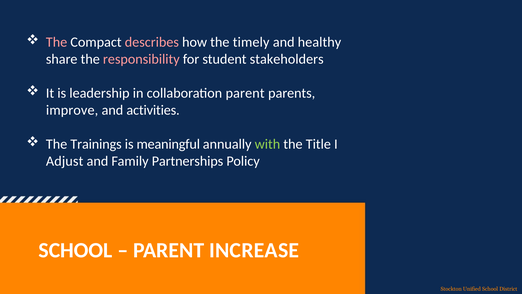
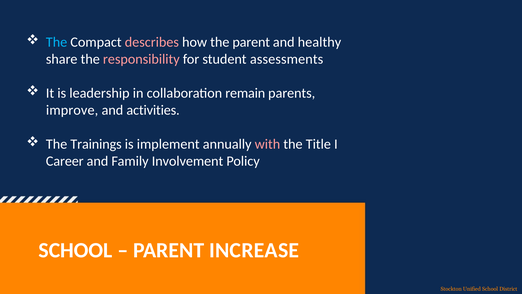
The colour: pink -> light blue (57, 42)
the timely: timely -> parent (251, 42)
stakeholders: stakeholders -> assessments (287, 59)
collaboration parent: parent -> remain (245, 93)
meaningful: meaningful -> implement (168, 144)
with colour: light green -> pink (267, 144)
Adjust: Adjust -> Career (65, 161)
Partnerships: Partnerships -> Involvement (188, 161)
